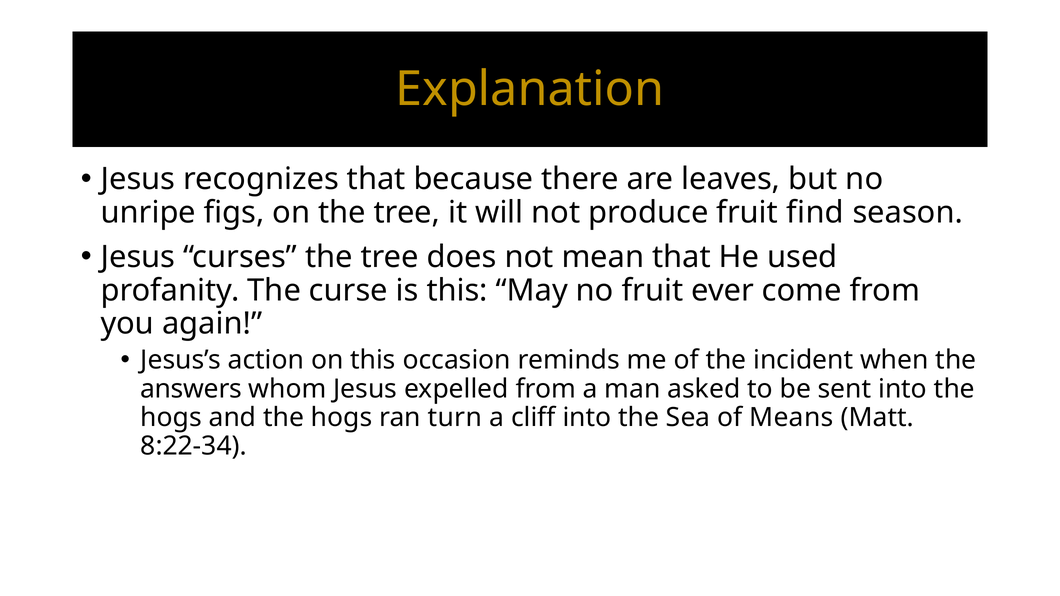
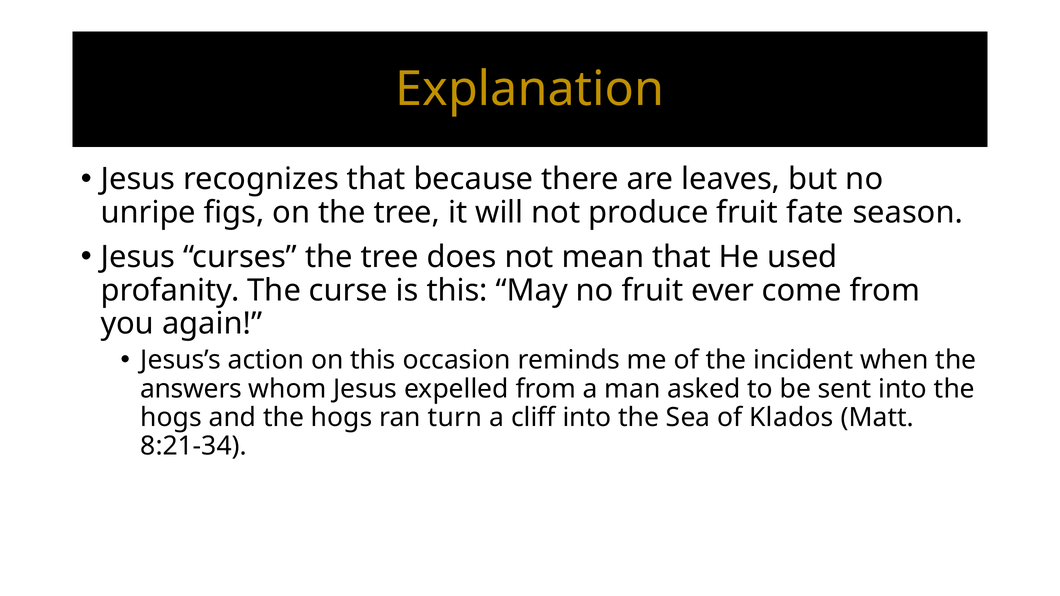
find: find -> fate (815, 213)
Means: Means -> Klados (791, 418)
8:22-34: 8:22-34 -> 8:21-34 (194, 446)
